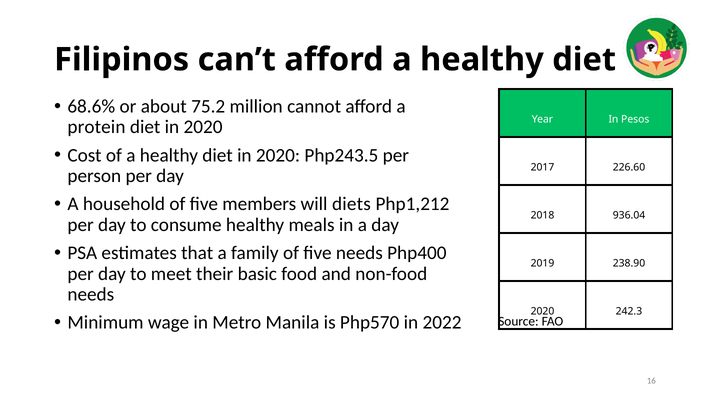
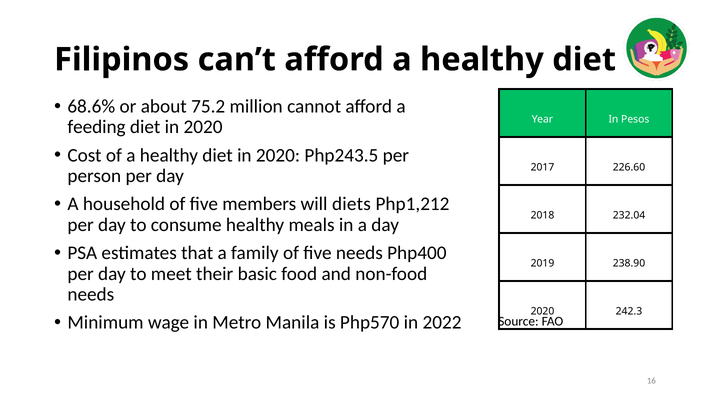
protein: protein -> feeding (97, 127)
936.04: 936.04 -> 232.04 (629, 216)
